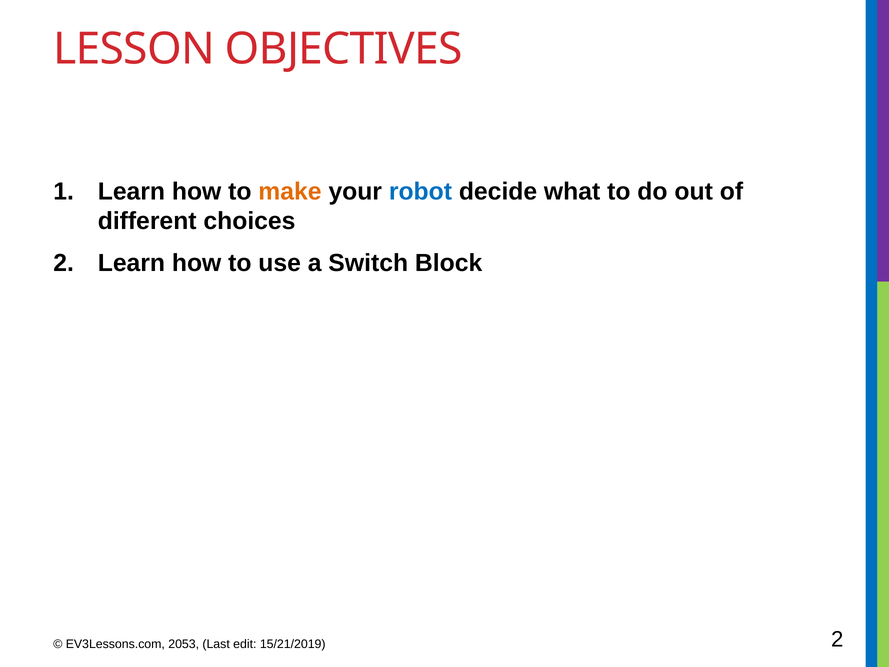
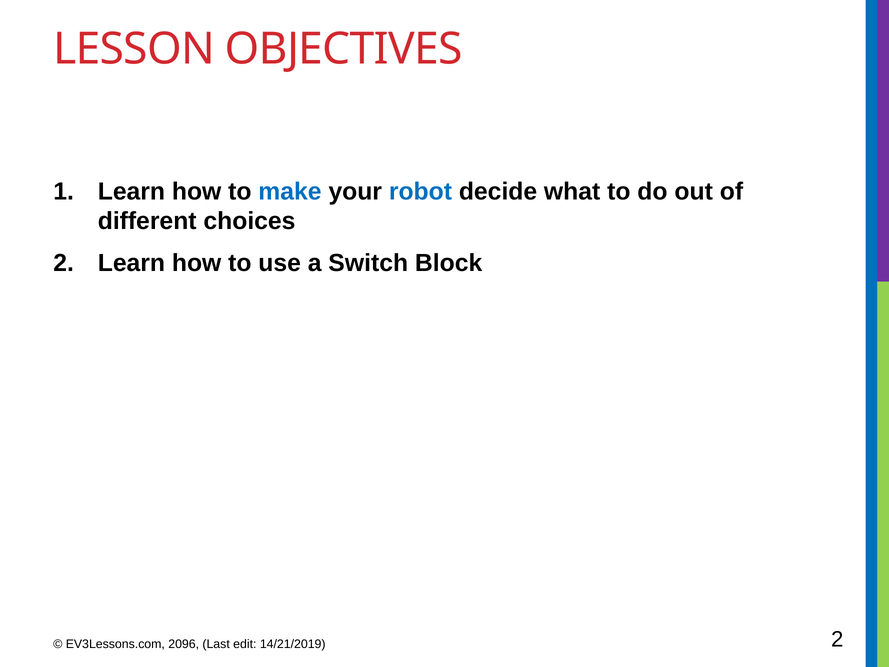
make colour: orange -> blue (290, 191)
2053: 2053 -> 2096 (184, 644)
15/21/2019: 15/21/2019 -> 14/21/2019 (293, 644)
